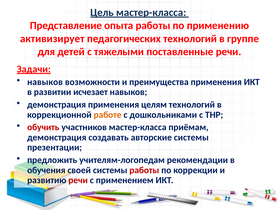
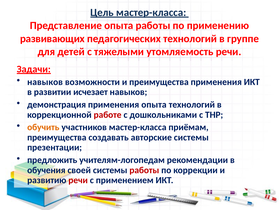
активизирует: активизирует -> развивающих (52, 38)
поставленные: поставленные -> утомляемость (180, 52)
применения целям: целям -> опыта (154, 104)
работе colour: orange -> red (108, 114)
обучить colour: red -> orange (43, 127)
демонстрация: демонстрация -> преимущества (57, 137)
